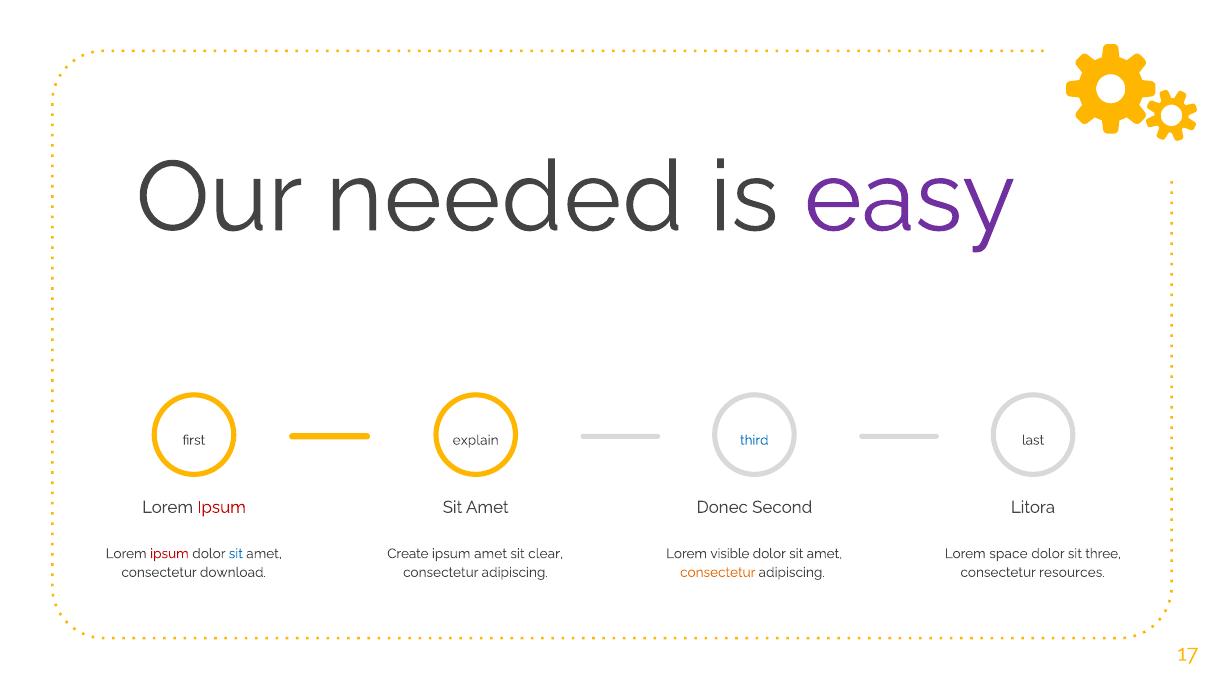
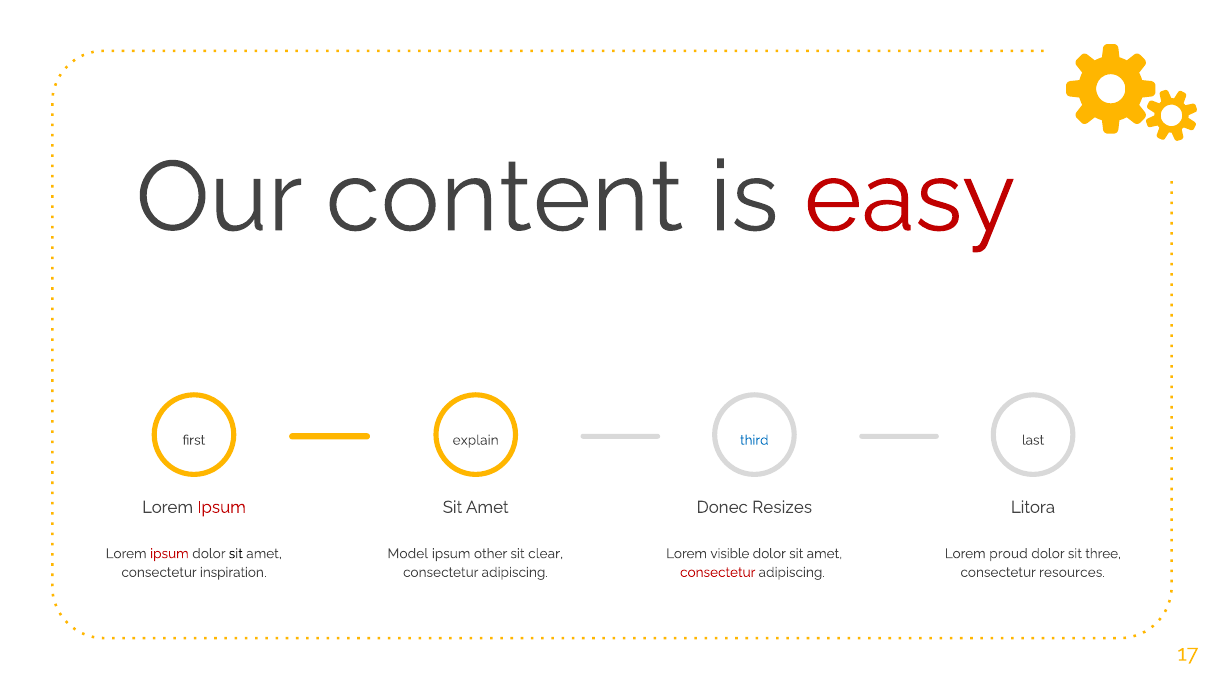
needed: needed -> content (505, 198)
easy colour: purple -> red (910, 198)
Second: Second -> Resizes (782, 507)
sit colour: blue -> black (236, 553)
Create: Create -> Model (408, 553)
ipsum amet: amet -> other (491, 553)
space: space -> proud (1008, 553)
download: download -> inspiration (233, 572)
consectetur colour: orange -> red (718, 572)
